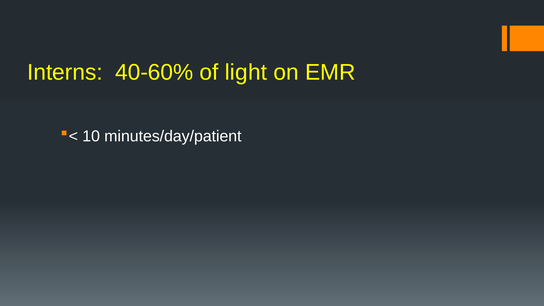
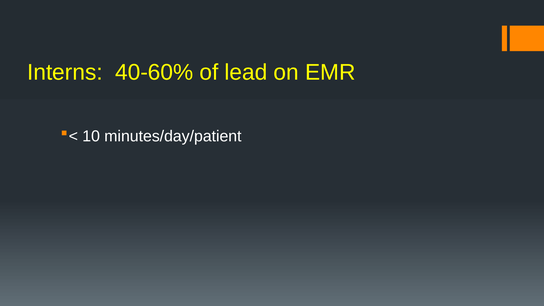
light: light -> lead (246, 72)
